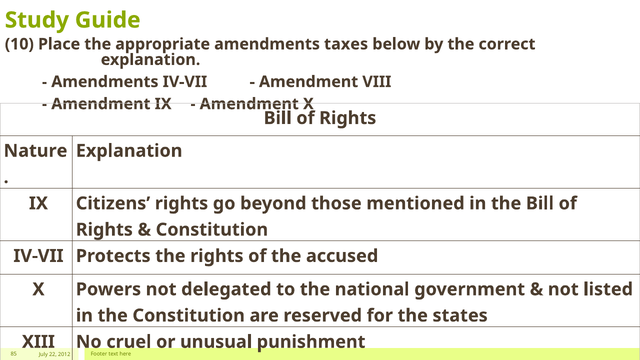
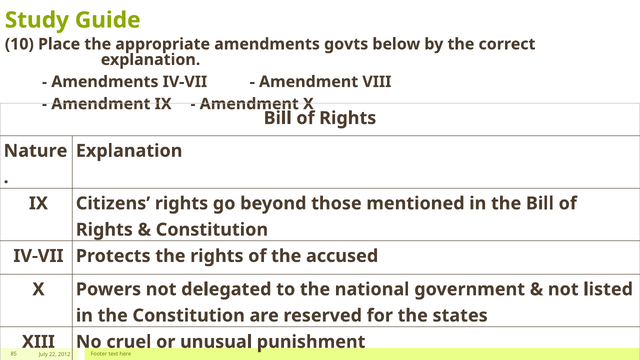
taxes: taxes -> govts (346, 44)
